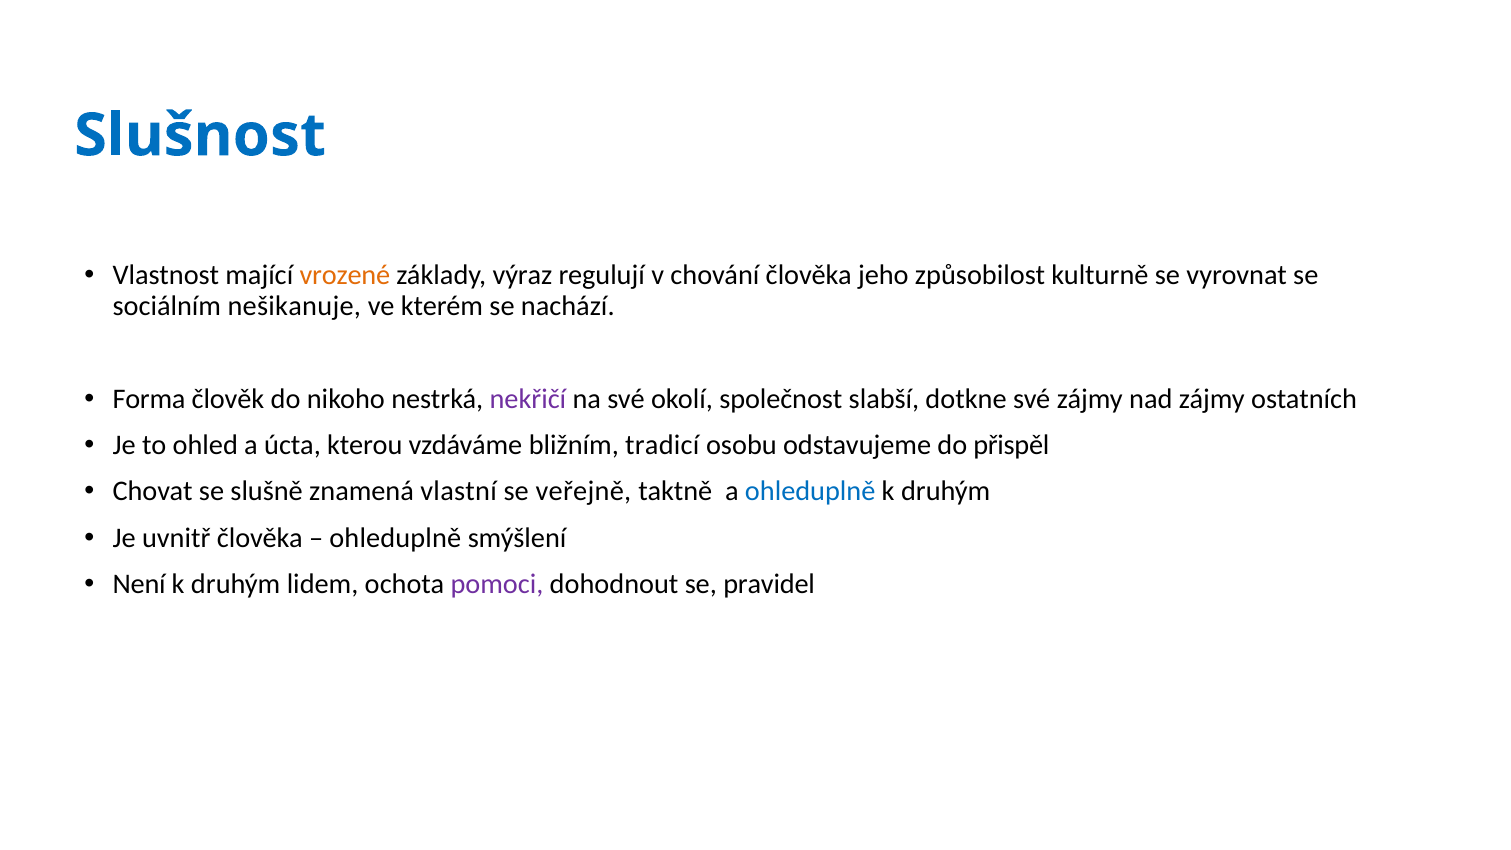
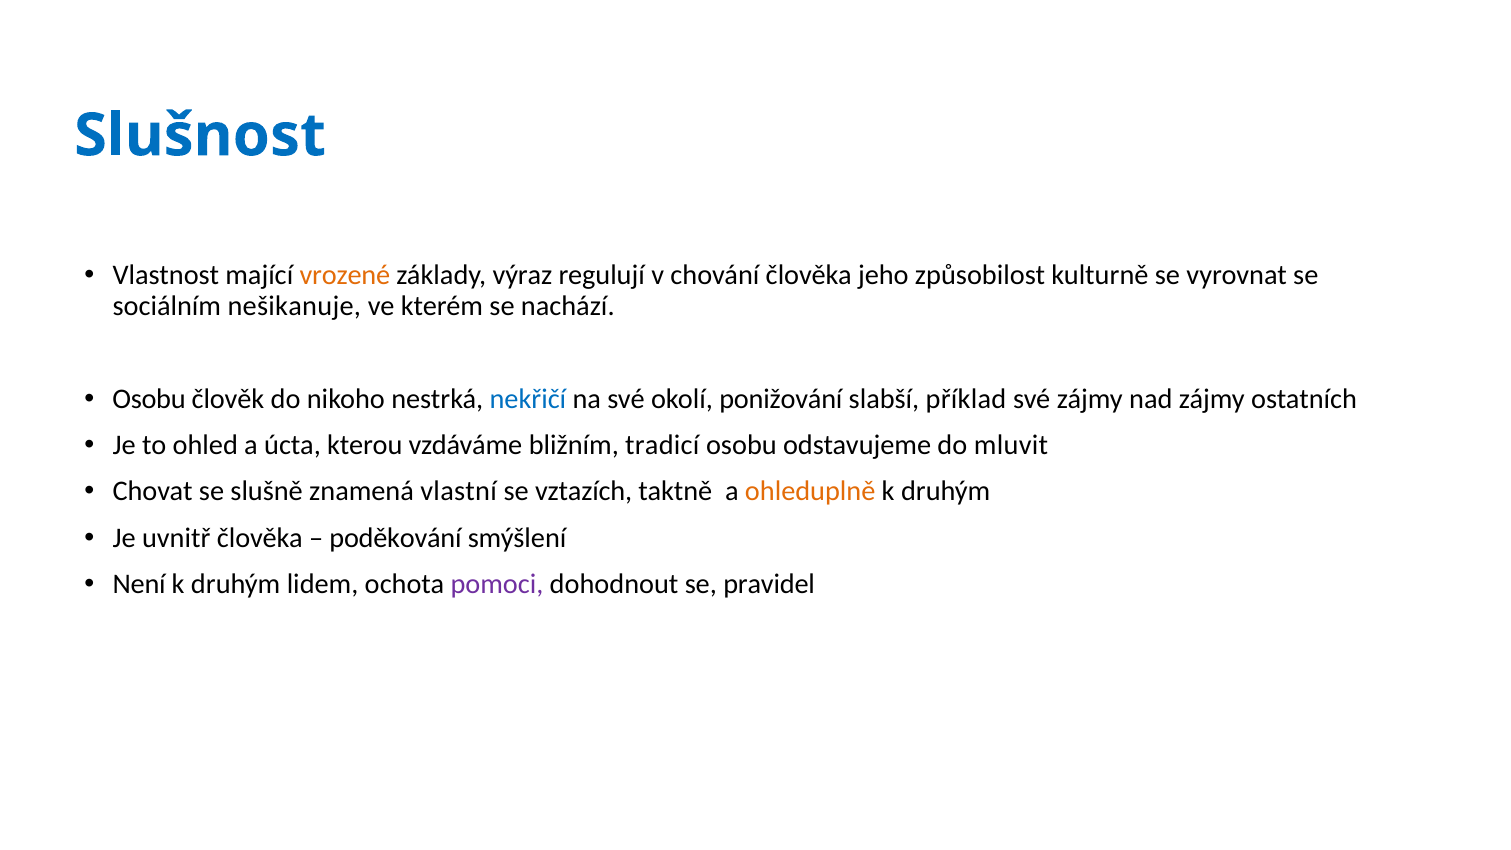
Forma: Forma -> Osobu (149, 399)
nekřičí colour: purple -> blue (528, 399)
společnost: společnost -> ponižování (781, 399)
dotkne: dotkne -> příklad (966, 399)
přispěl: přispěl -> mluvit (1011, 445)
veřejně: veřejně -> vztazích (584, 491)
ohleduplně colour: blue -> orange (810, 491)
ohleduplně: ohleduplně -> poděkování (395, 538)
